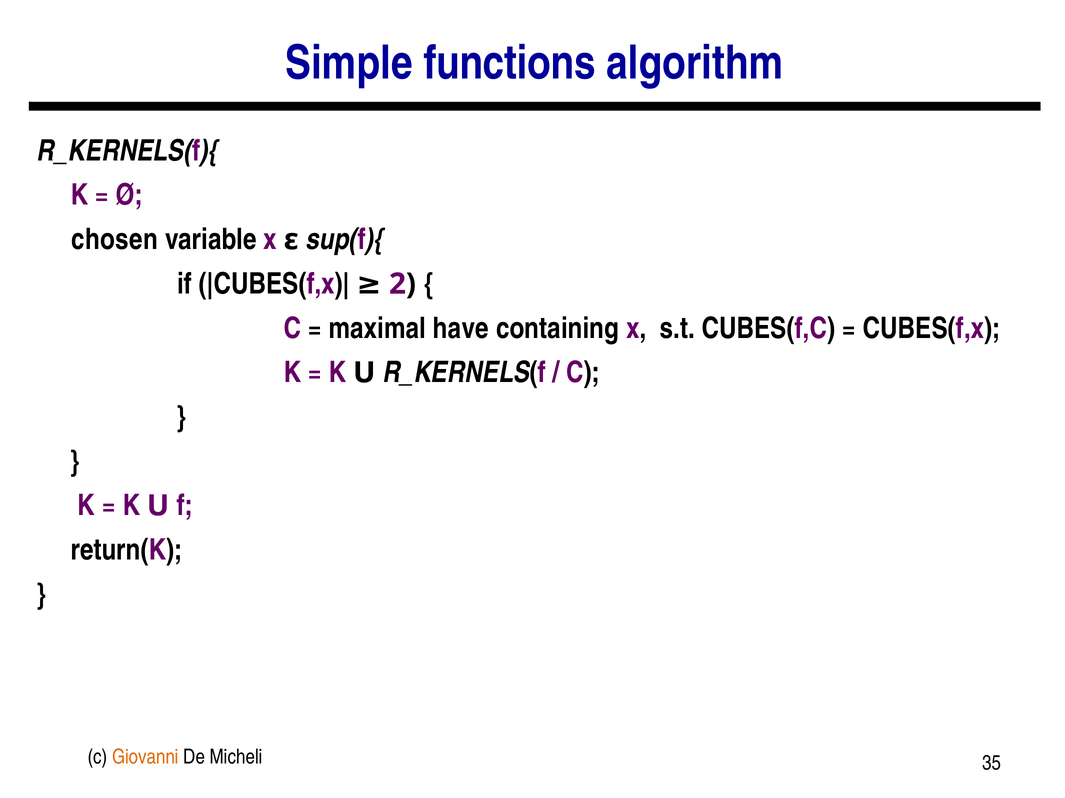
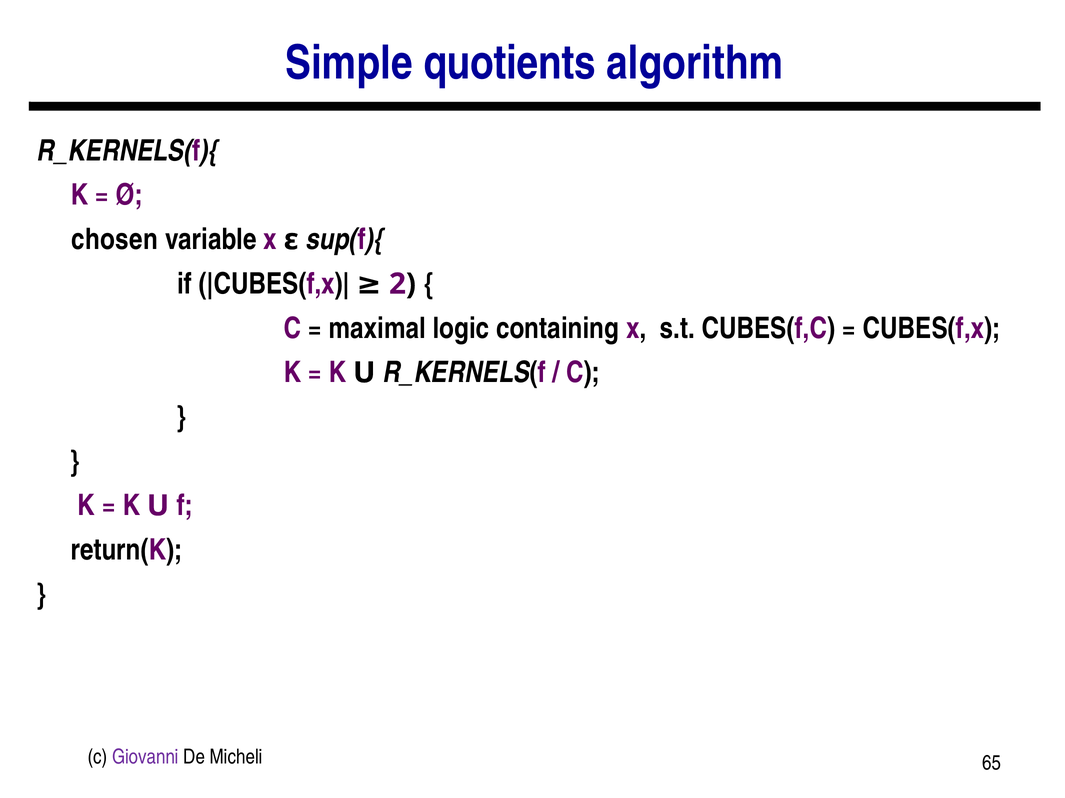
functions: functions -> quotients (510, 63)
have: have -> logic (461, 329)
Giovanni colour: orange -> purple (145, 758)
35: 35 -> 65 (992, 764)
